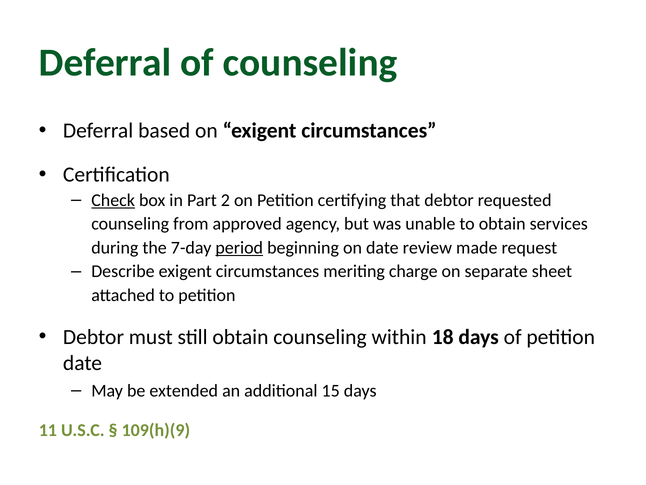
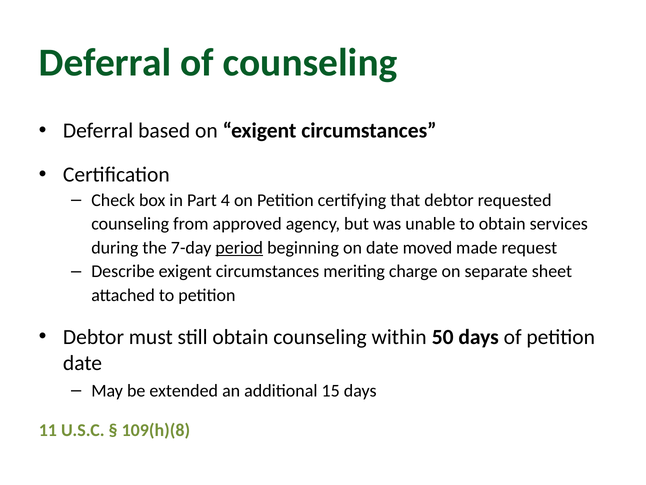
Check underline: present -> none (113, 200)
2: 2 -> 4 (225, 200)
review: review -> moved (427, 247)
18: 18 -> 50 (443, 337)
109(h)(9: 109(h)(9 -> 109(h)(8 (156, 430)
